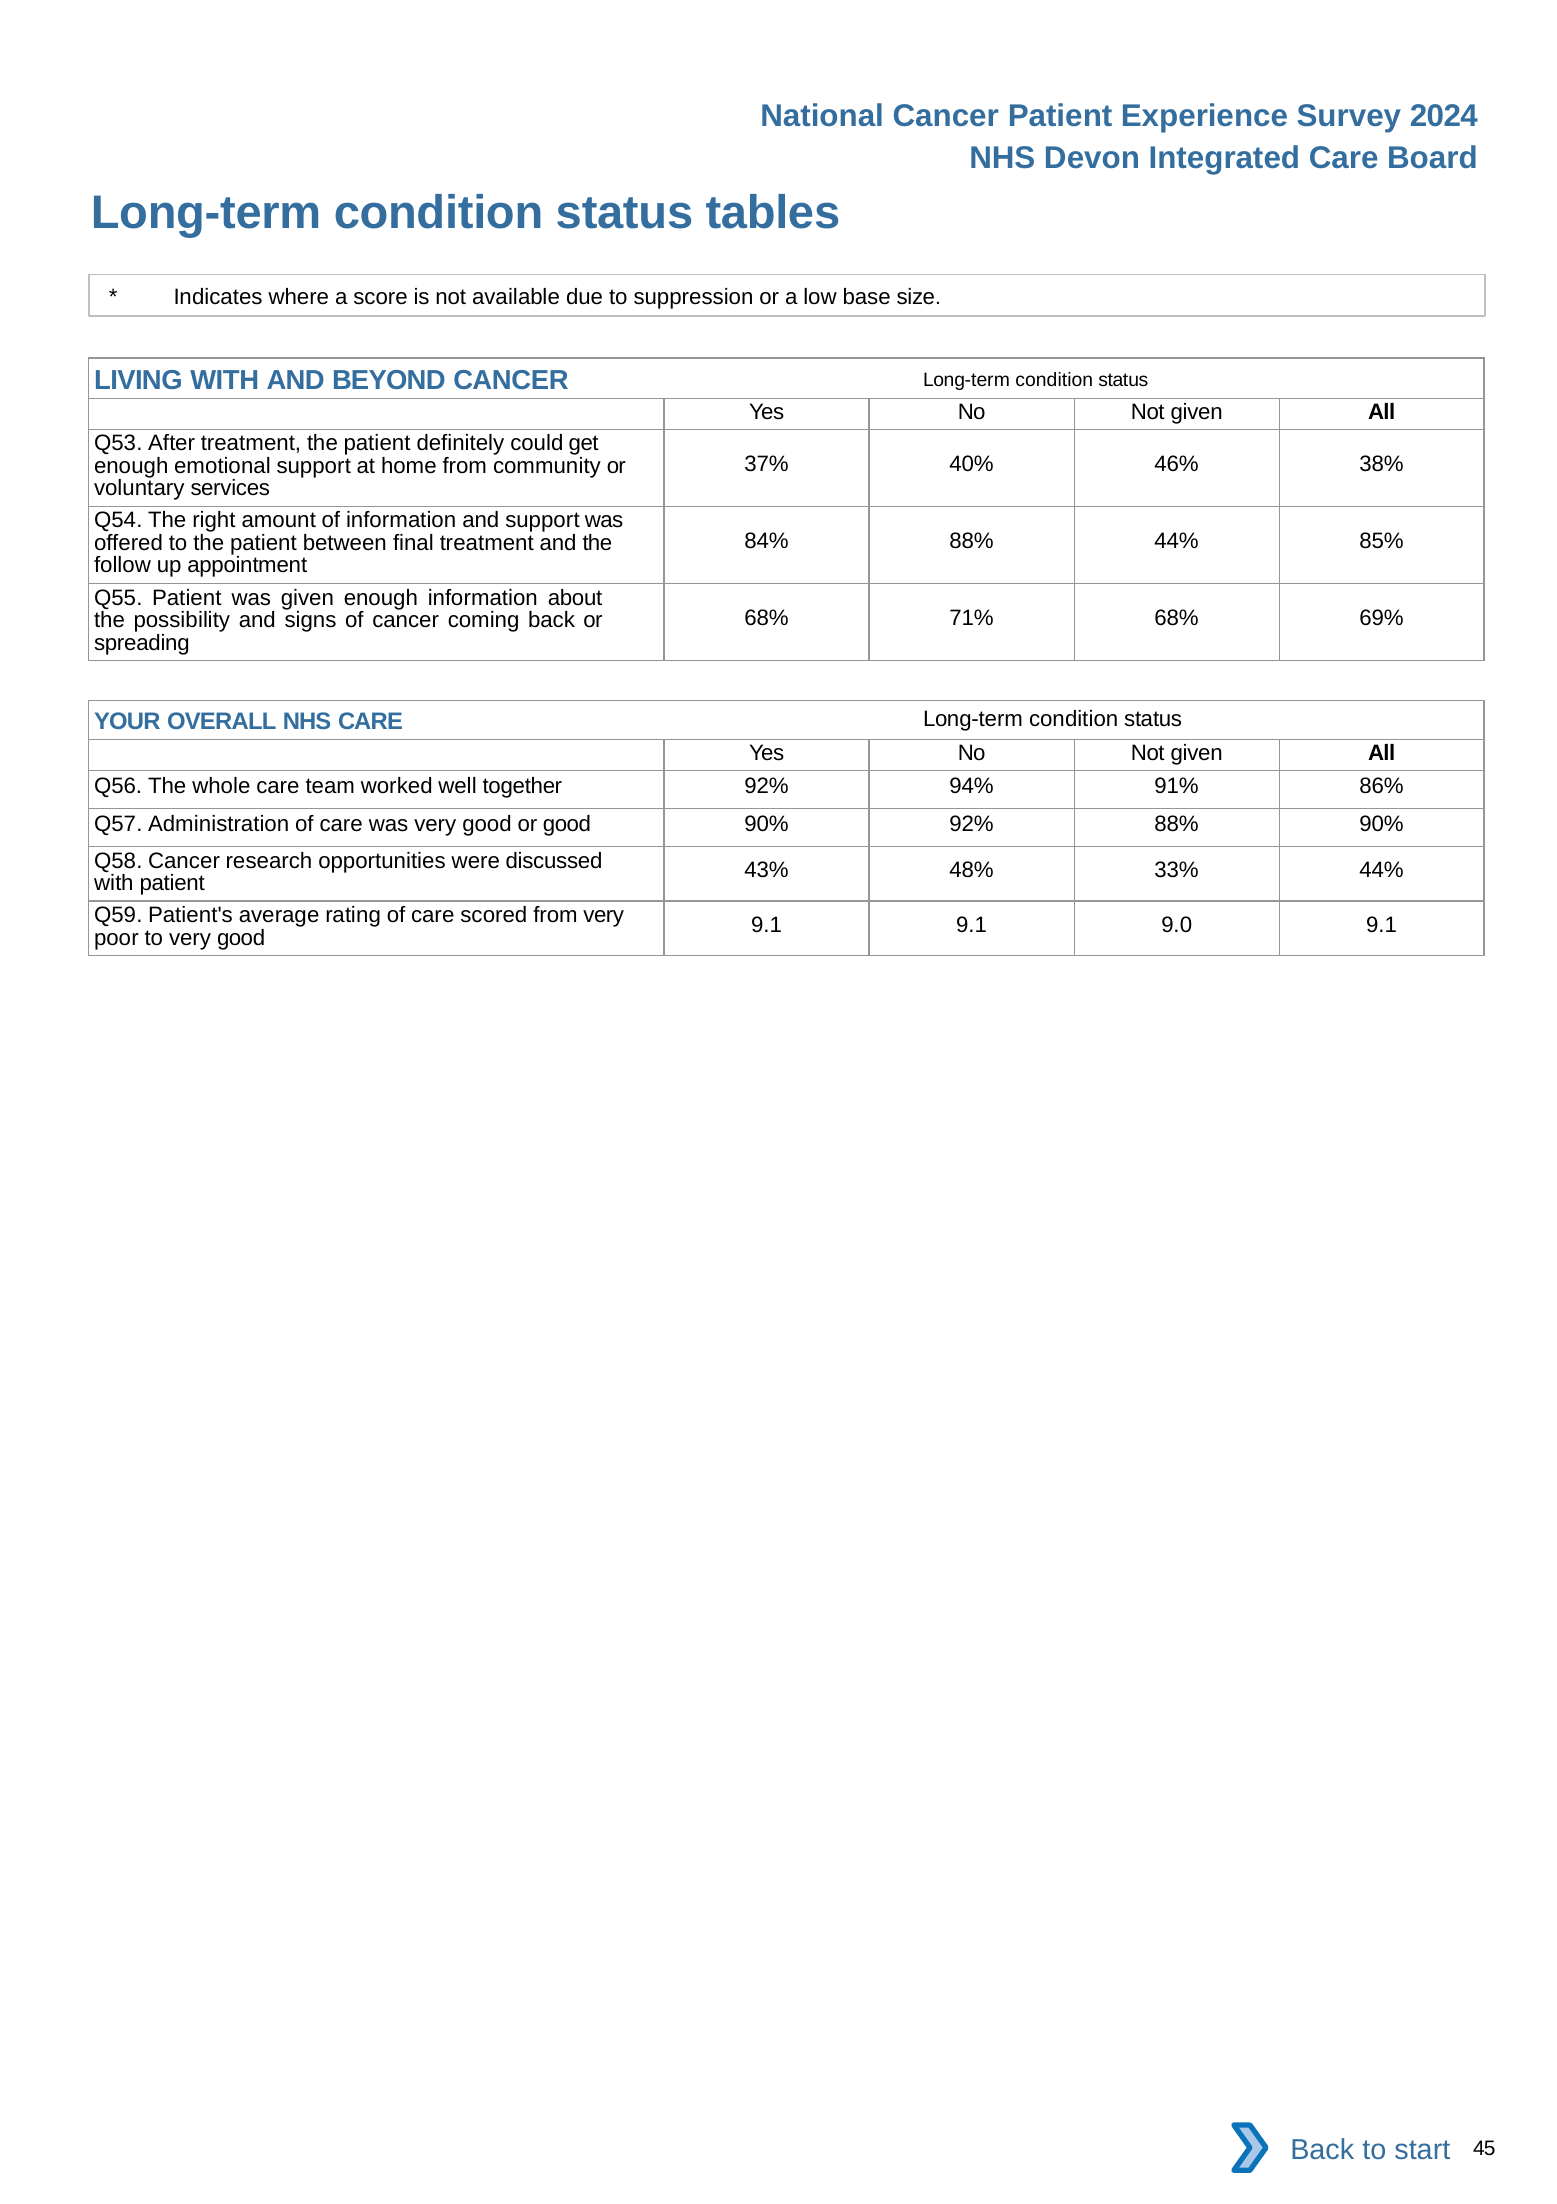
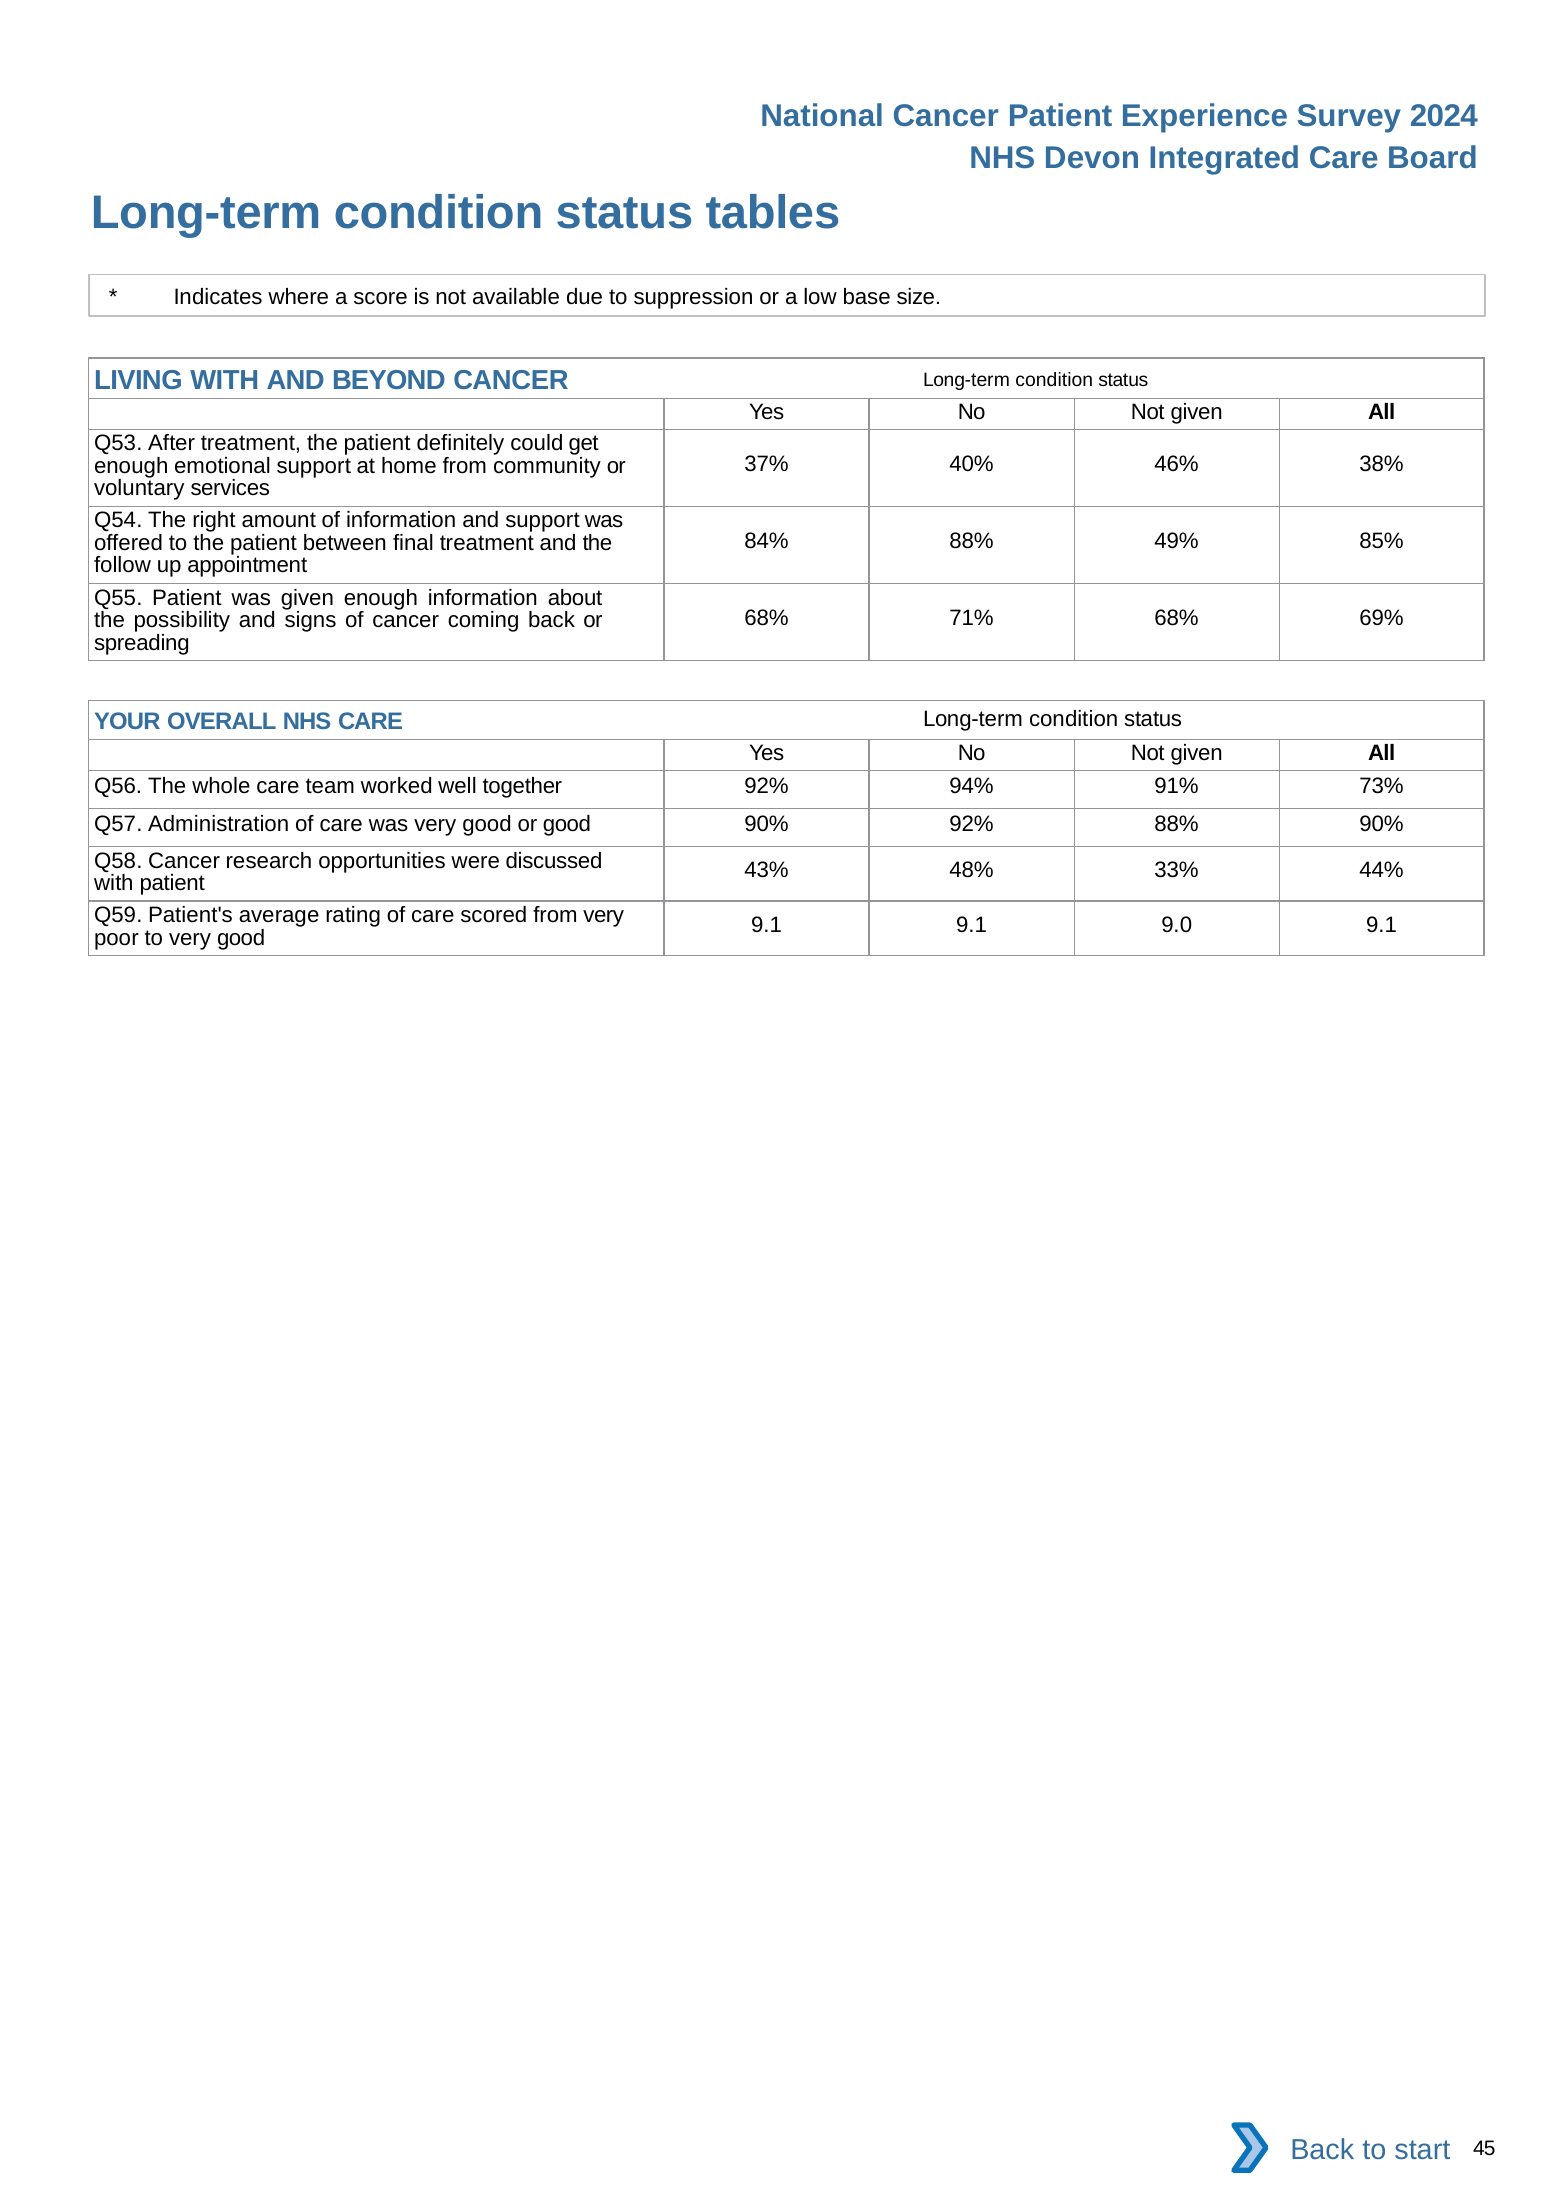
88% 44%: 44% -> 49% (1177, 541)
86%: 86% -> 73% (1381, 786)
